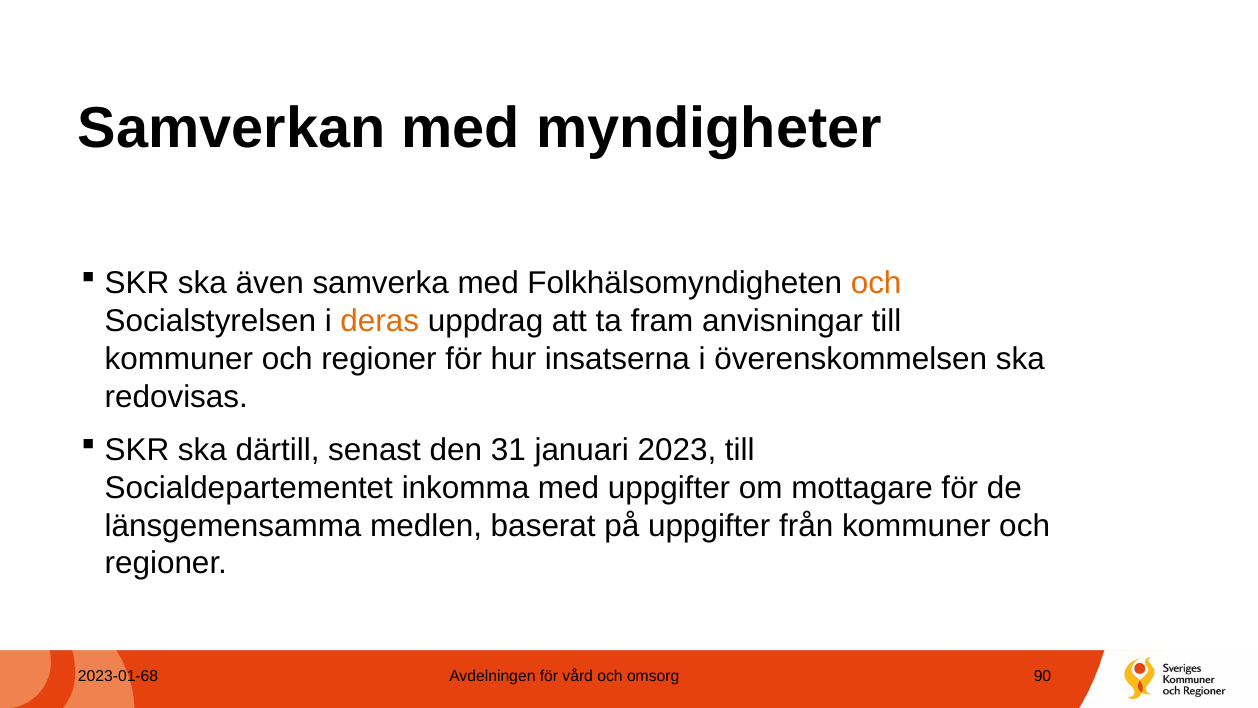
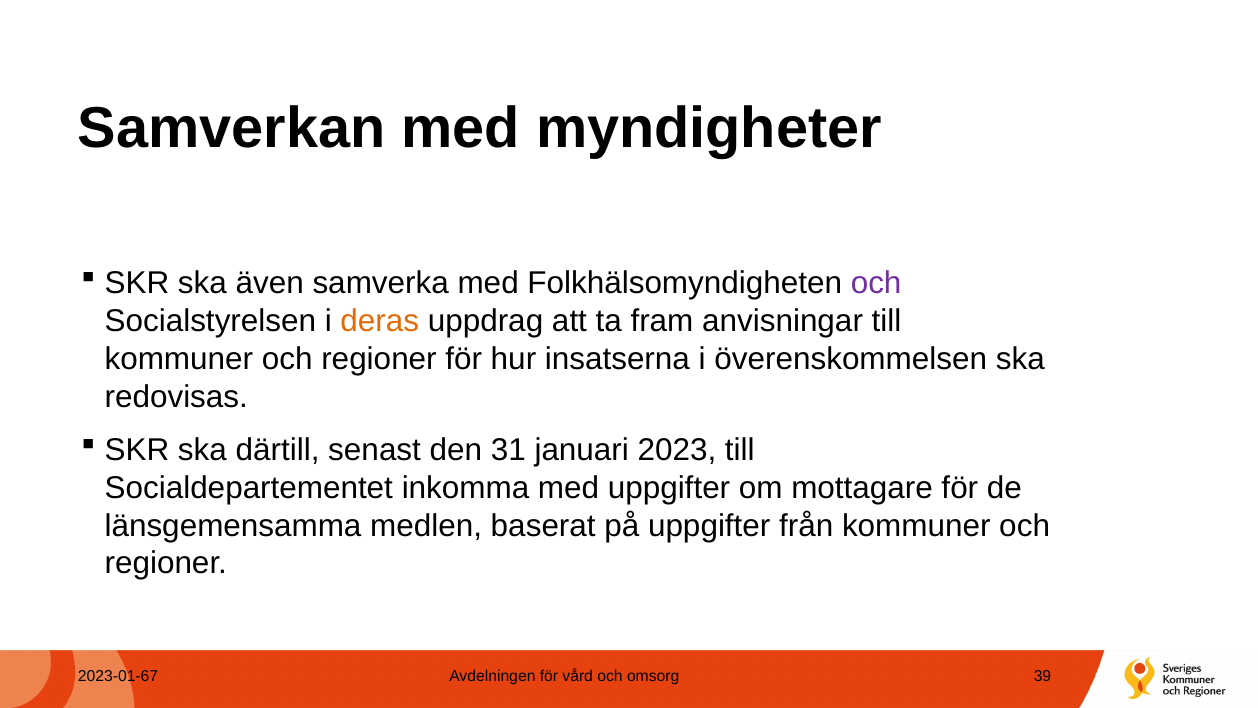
och colour: orange -> purple (876, 283)
2023-01-68: 2023-01-68 -> 2023-01-67 (118, 676)
90: 90 -> 39 (1043, 676)
